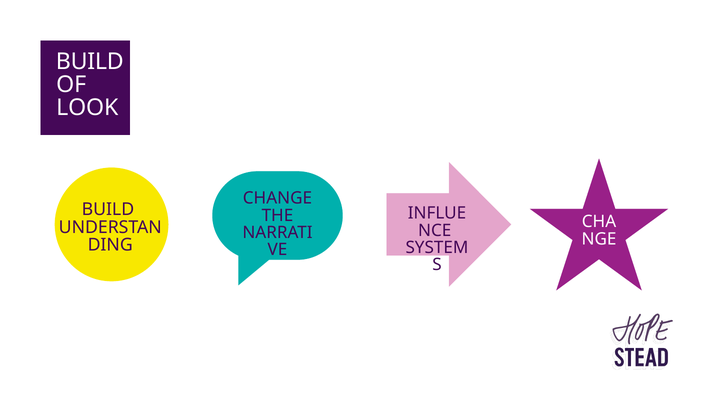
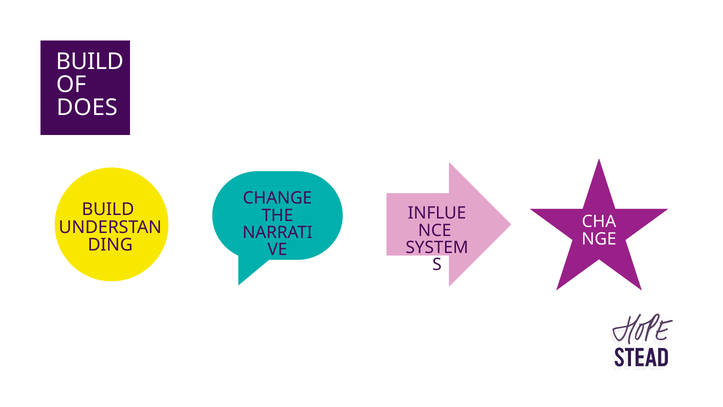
LOOK: LOOK -> DOES (87, 108)
